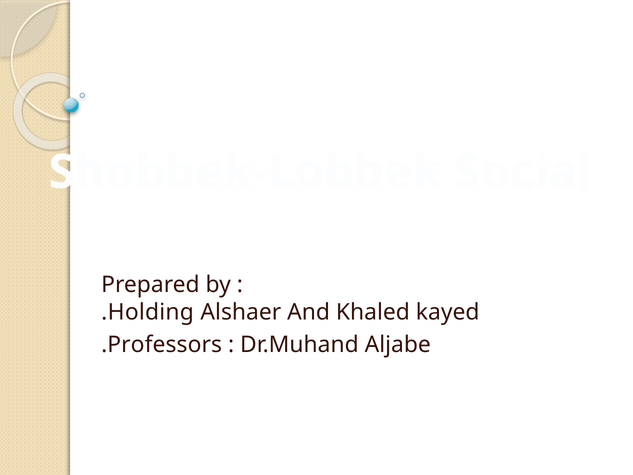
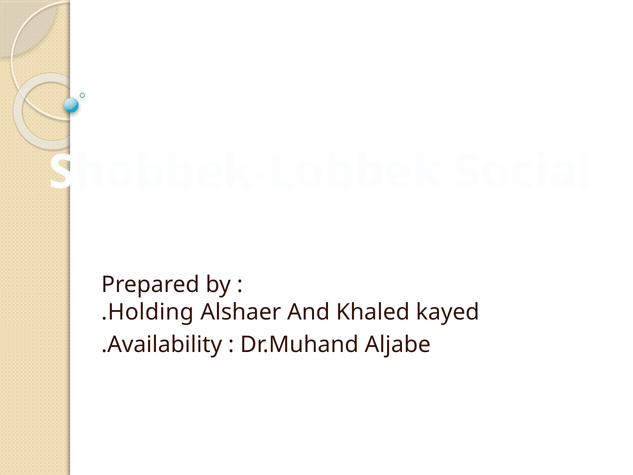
Professors: Professors -> Availability (165, 345)
